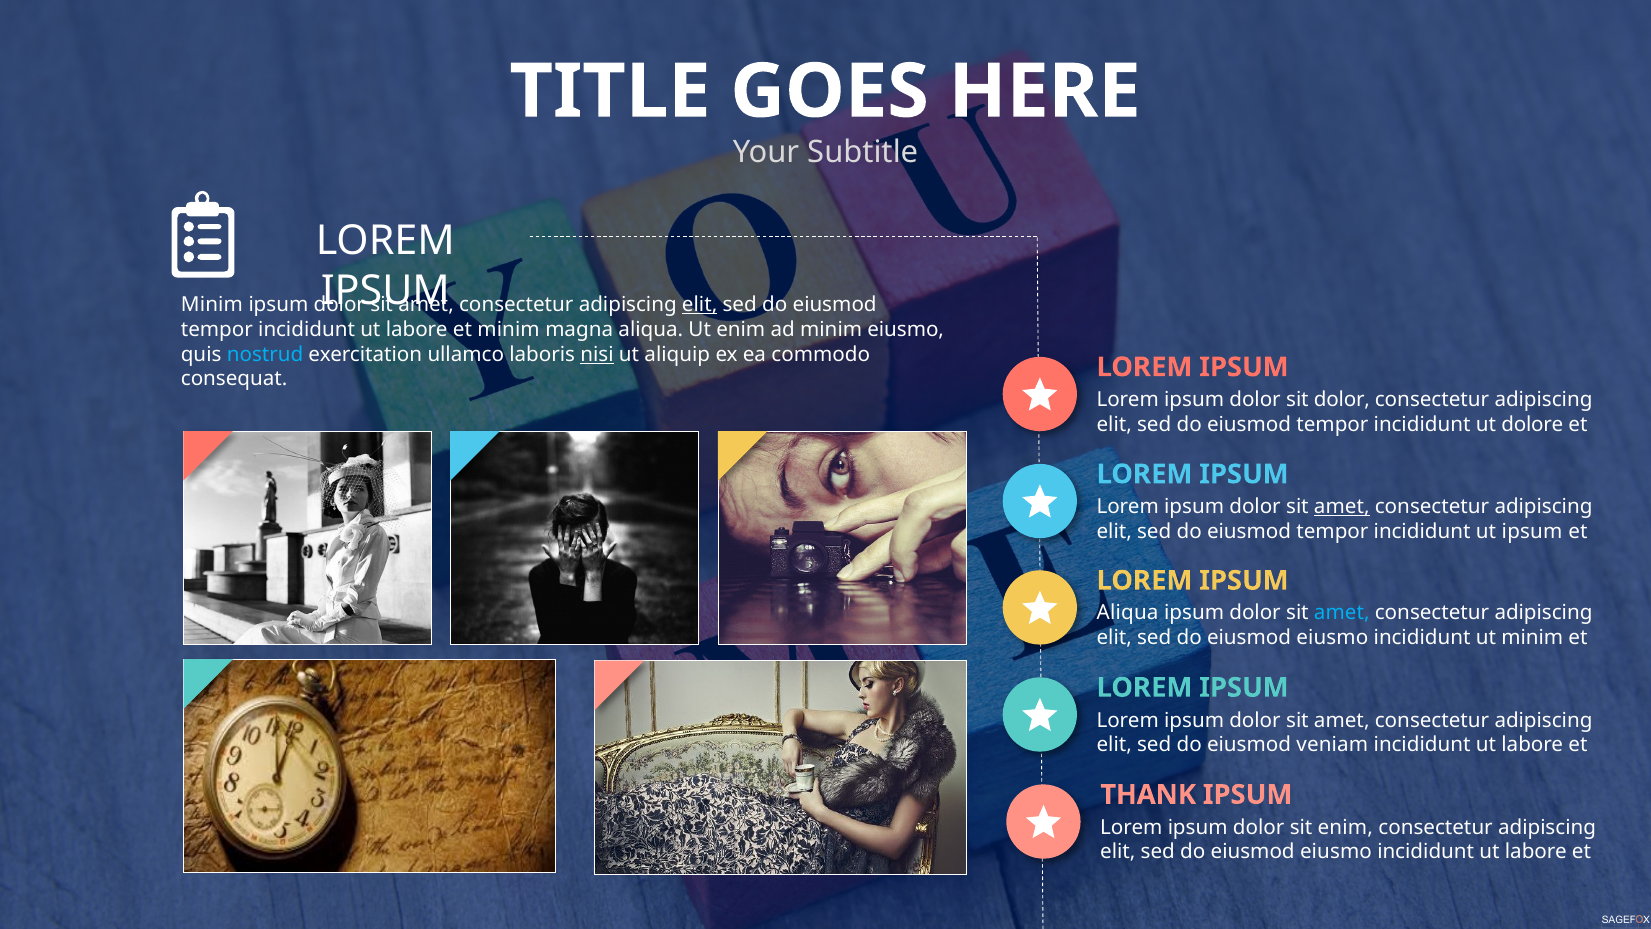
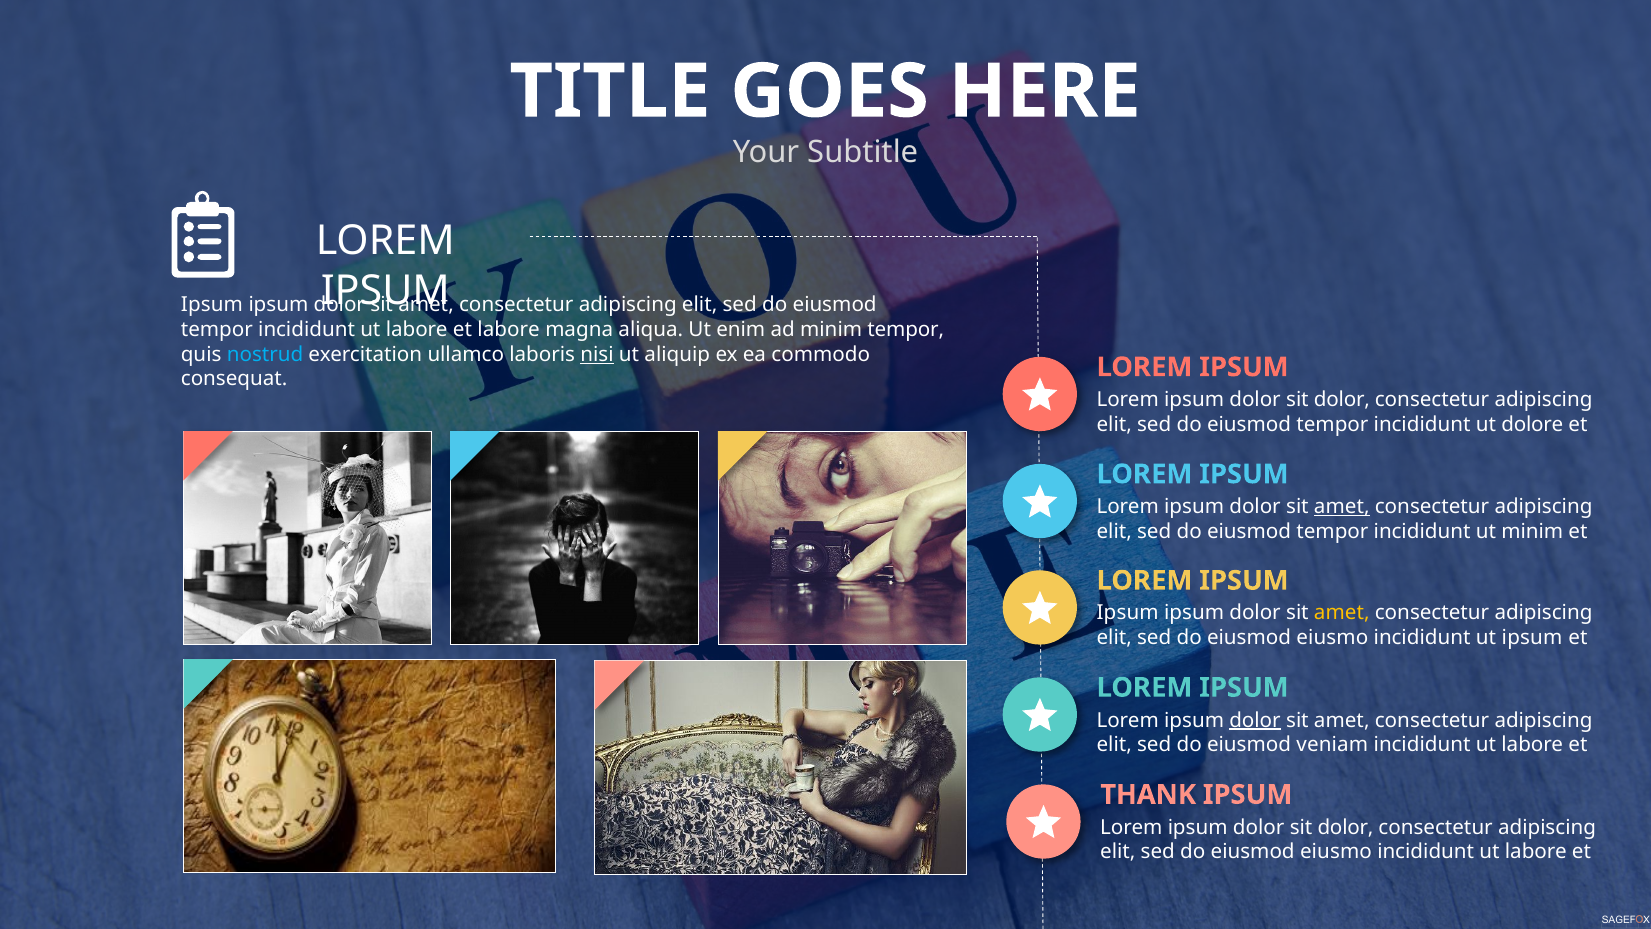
Minim: Minim -> Ipsum (212, 305)
elit underline: present -> none (700, 305)
et minim: minim -> labore (509, 329)
minim eiusmo: eiusmo -> tempor (906, 329)
ut ipsum: ipsum -> minim (1532, 531)
Aliqua: Aliqua -> Ipsum (1128, 613)
amet colour: light blue -> yellow (1342, 613)
ut minim: minim -> ipsum (1532, 638)
dolor underline: none -> present (1255, 720)
enim: enim -> dolor (1345, 827)
